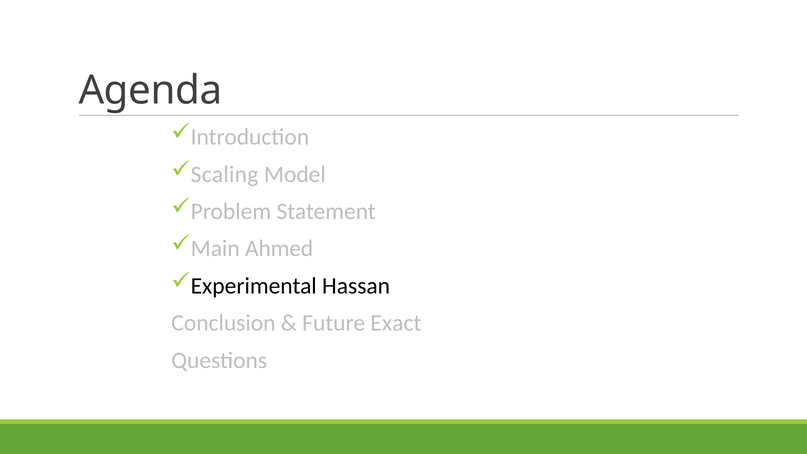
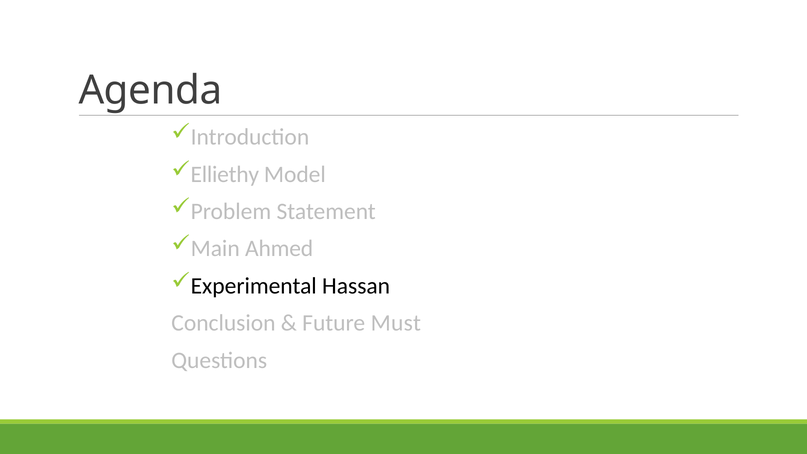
Scaling: Scaling -> Elliethy (225, 174)
Exact: Exact -> Must (396, 323)
